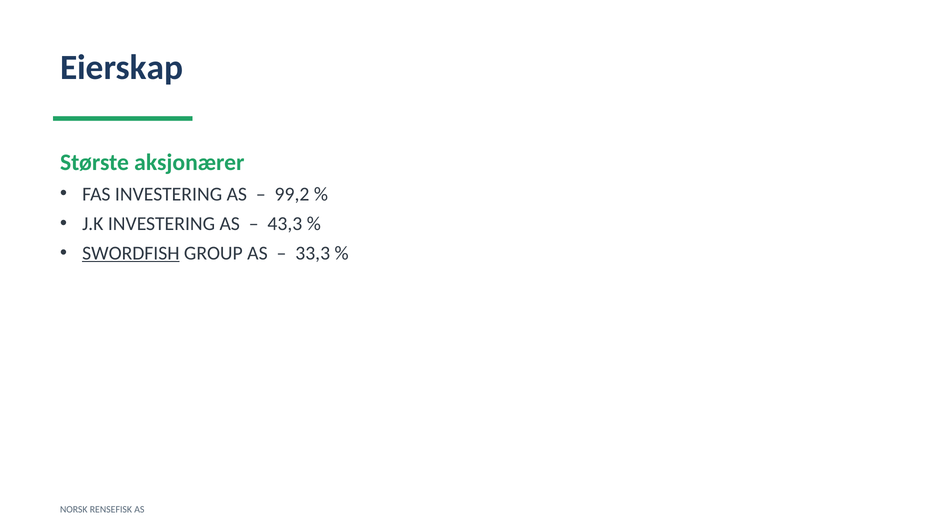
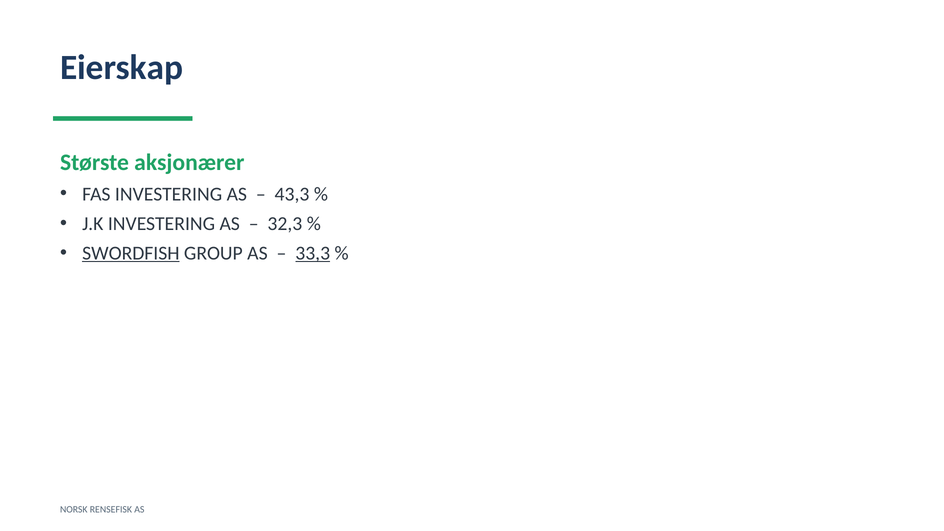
99,2: 99,2 -> 43,3 (292, 194)
43,3: 43,3 -> 32,3 (285, 224)
33,3 underline: none -> present (313, 253)
